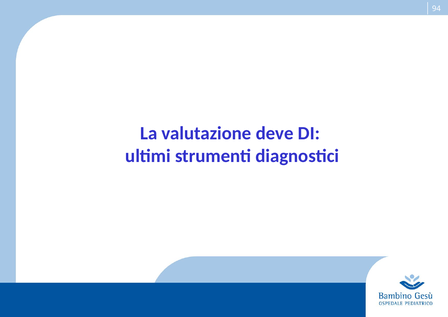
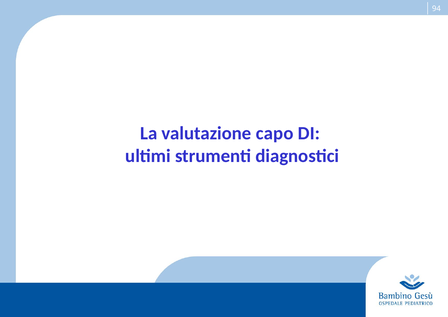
deve: deve -> capo (275, 133)
